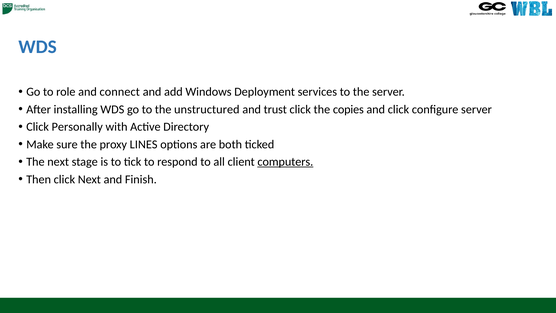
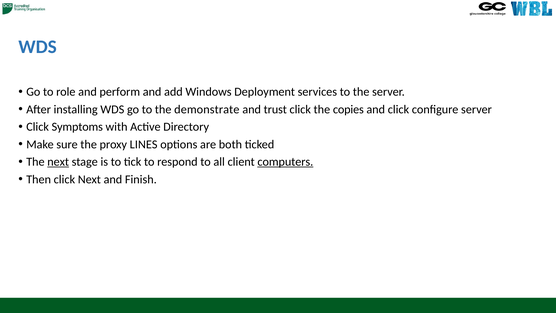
connect: connect -> perform (120, 92)
unstructured: unstructured -> demonstrate (207, 109)
Personally: Personally -> Symptoms (77, 127)
next underline: none -> present (58, 162)
